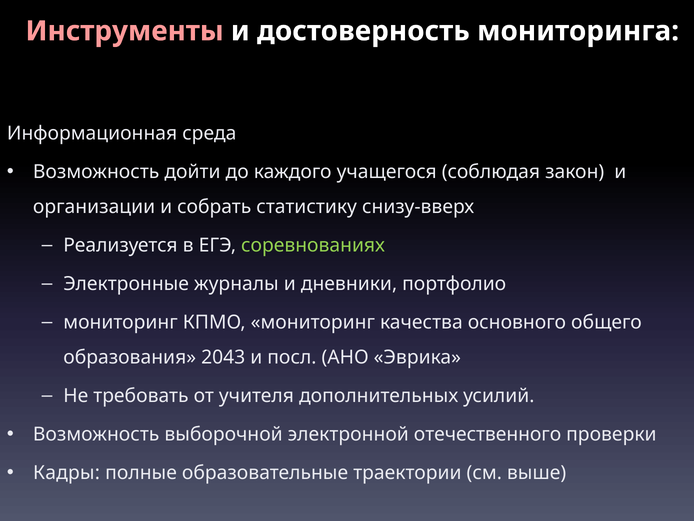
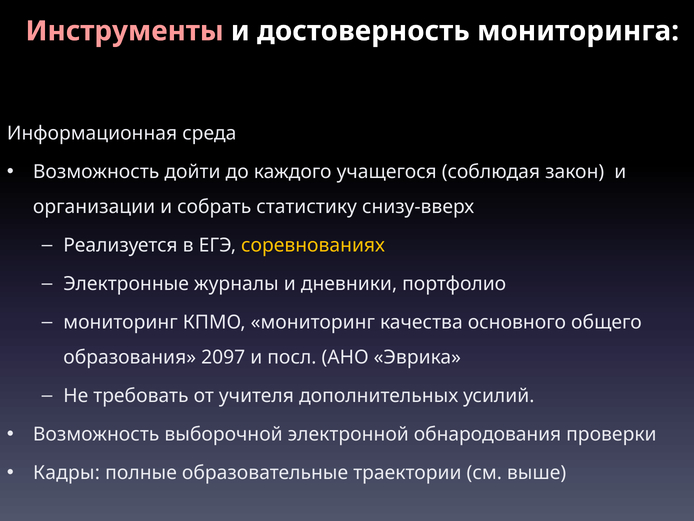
соревнованиях colour: light green -> yellow (313, 245)
2043: 2043 -> 2097 (223, 357)
отечественного: отечественного -> обнародования (488, 434)
